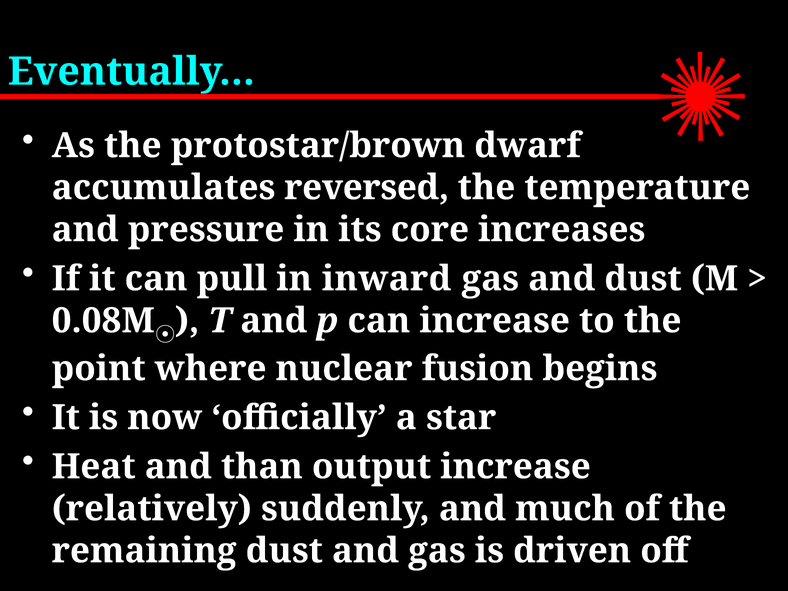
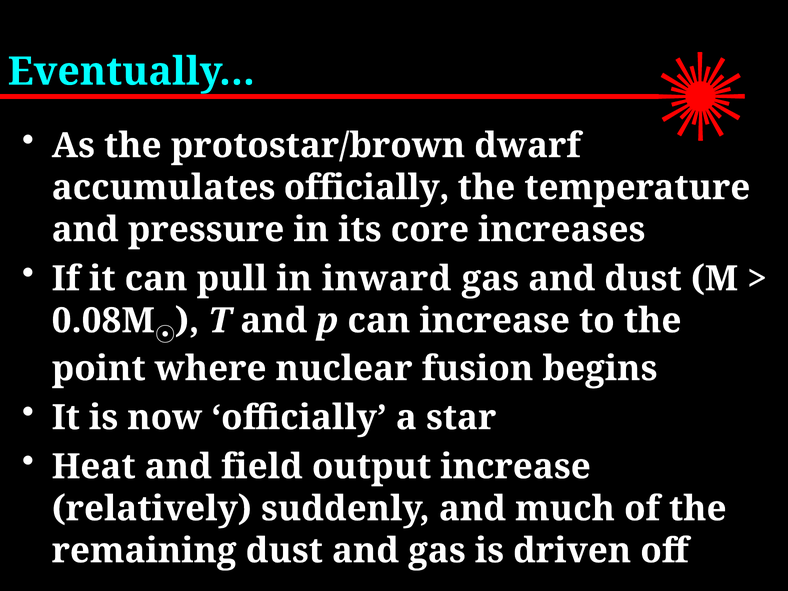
accumulates reversed: reversed -> officially (367, 188)
than: than -> field (262, 467)
